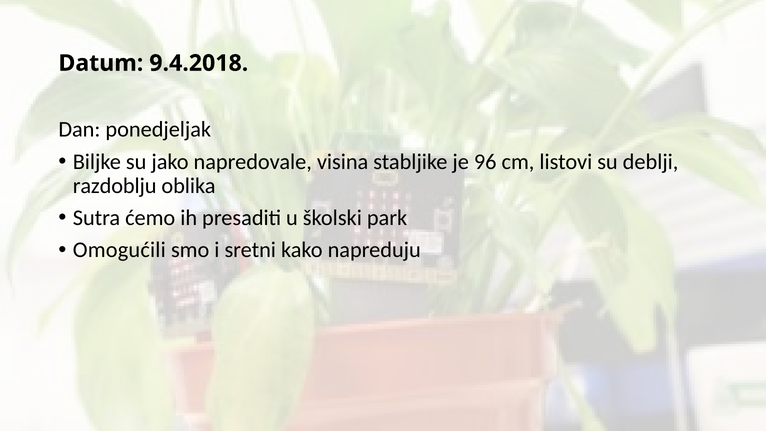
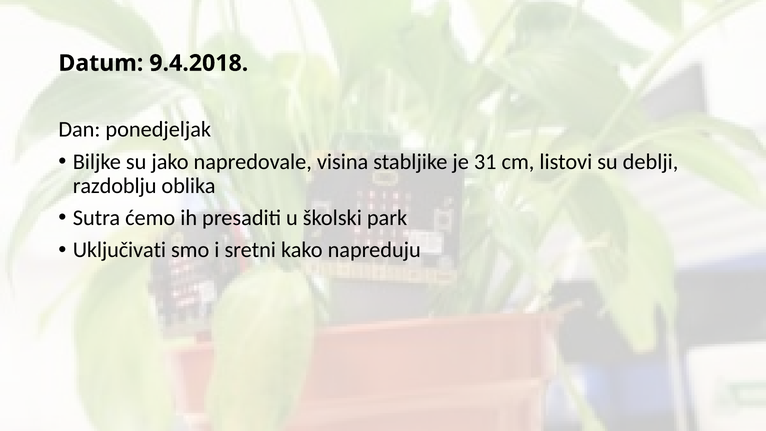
96: 96 -> 31 (485, 162)
Omogućili: Omogućili -> Uključivati (119, 250)
